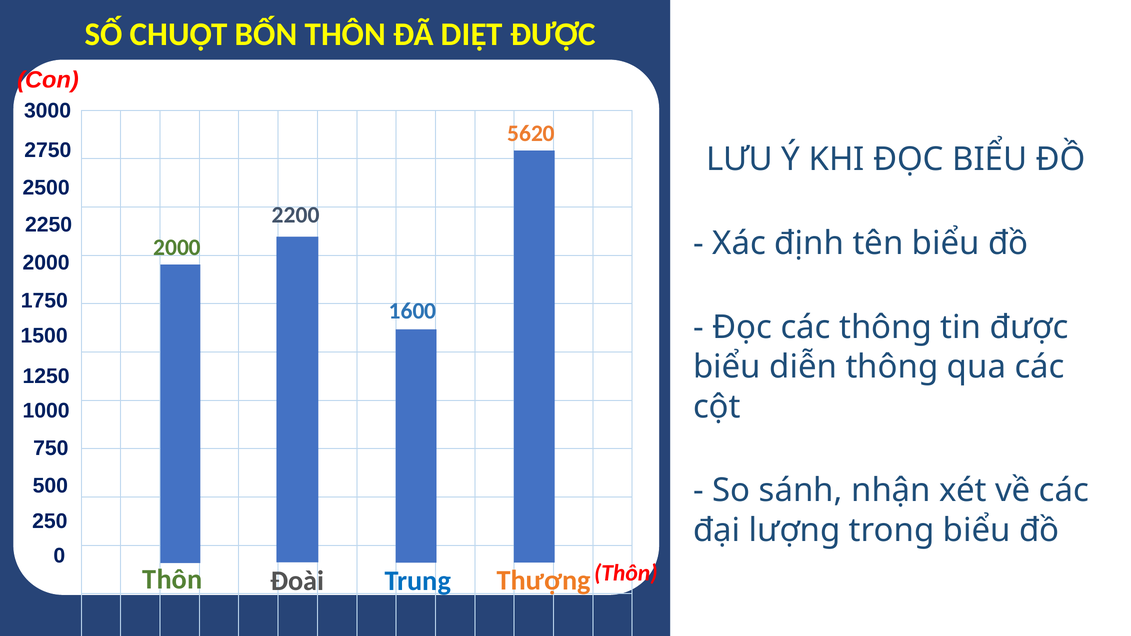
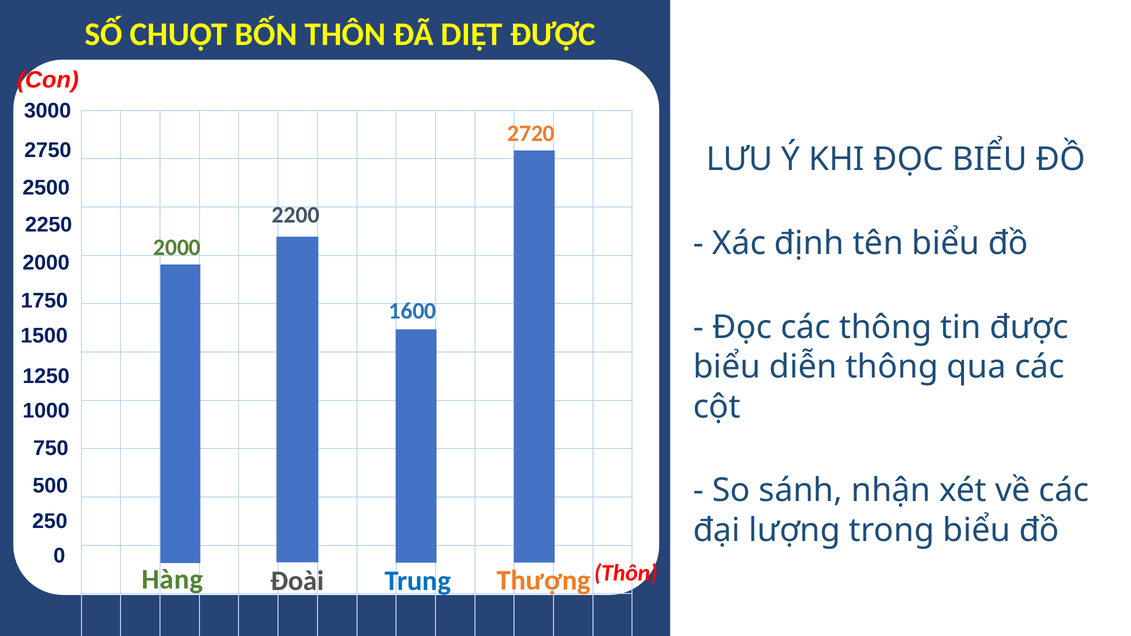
5620: 5620 -> 2720 (531, 134)
Thôn: Thôn -> Hàng (172, 580)
